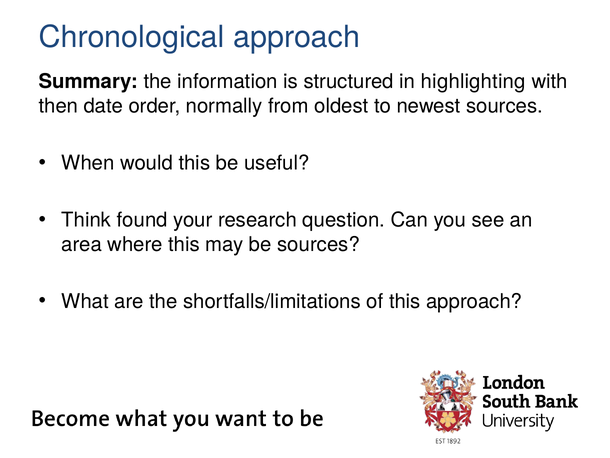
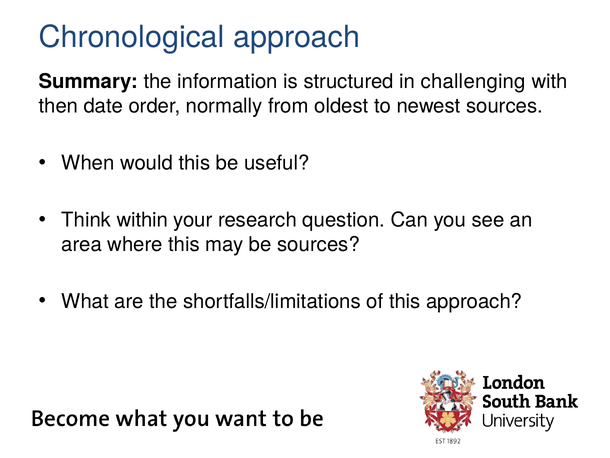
highlighting: highlighting -> challenging (473, 81)
found: found -> within (142, 220)
